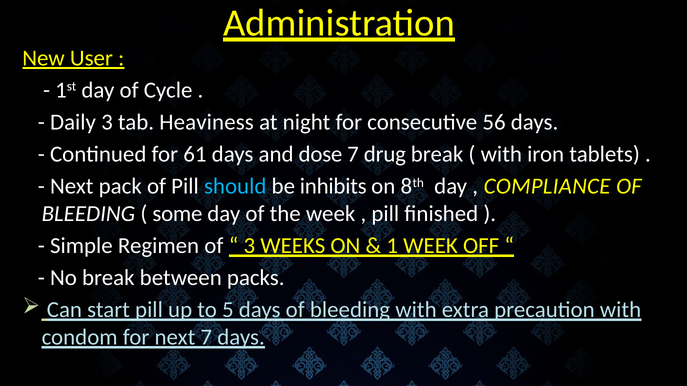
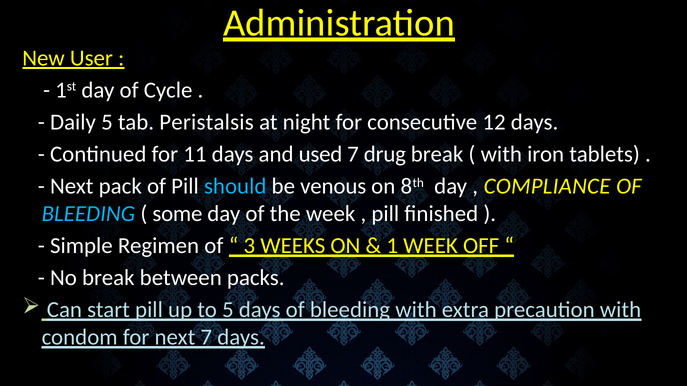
Daily 3: 3 -> 5 (107, 122)
Heaviness: Heaviness -> Peristalsis (207, 122)
56: 56 -> 12 (494, 122)
61: 61 -> 11 (195, 154)
dose: dose -> used (320, 154)
inhibits: inhibits -> venous (333, 187)
BLEEDING colour: white -> light blue (88, 214)
